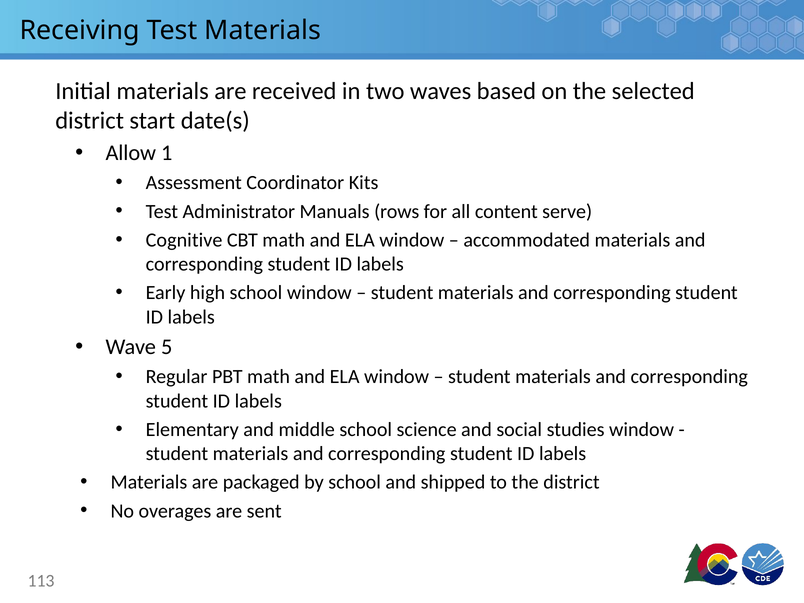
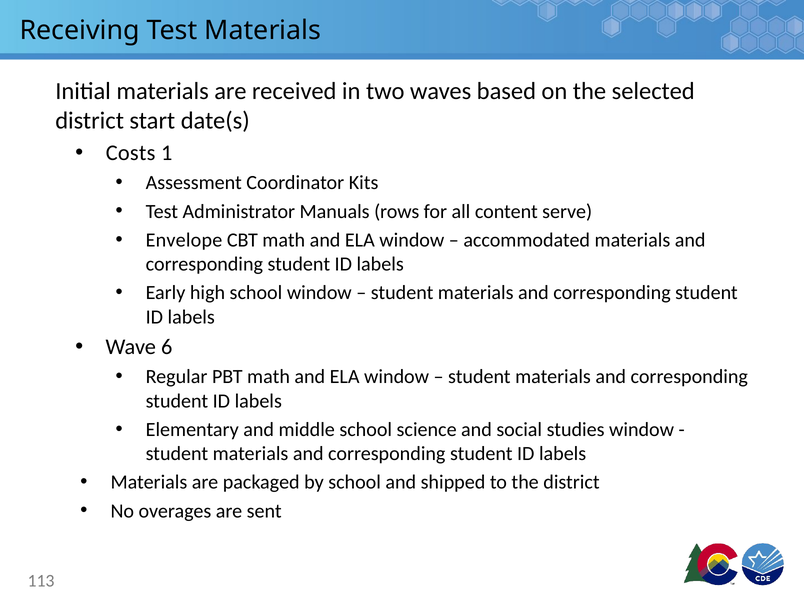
Allow: Allow -> Costs (131, 153)
Cognitive: Cognitive -> Envelope (184, 240)
5: 5 -> 6 (167, 347)
